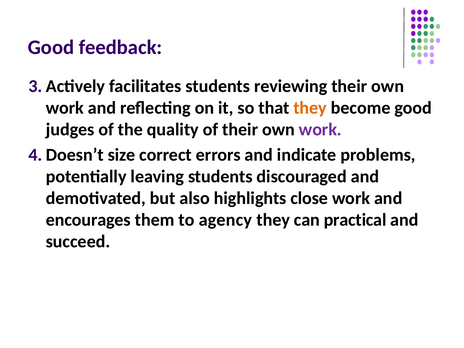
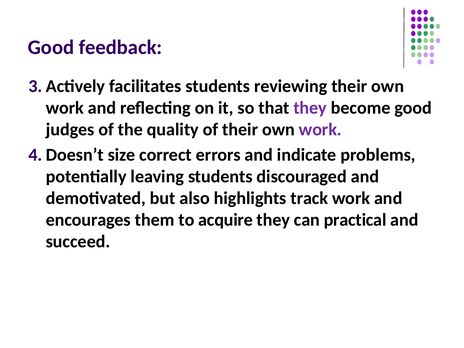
they colour: orange -> purple (310, 108)
close: close -> track (309, 198)
agency: agency -> acquire (226, 220)
